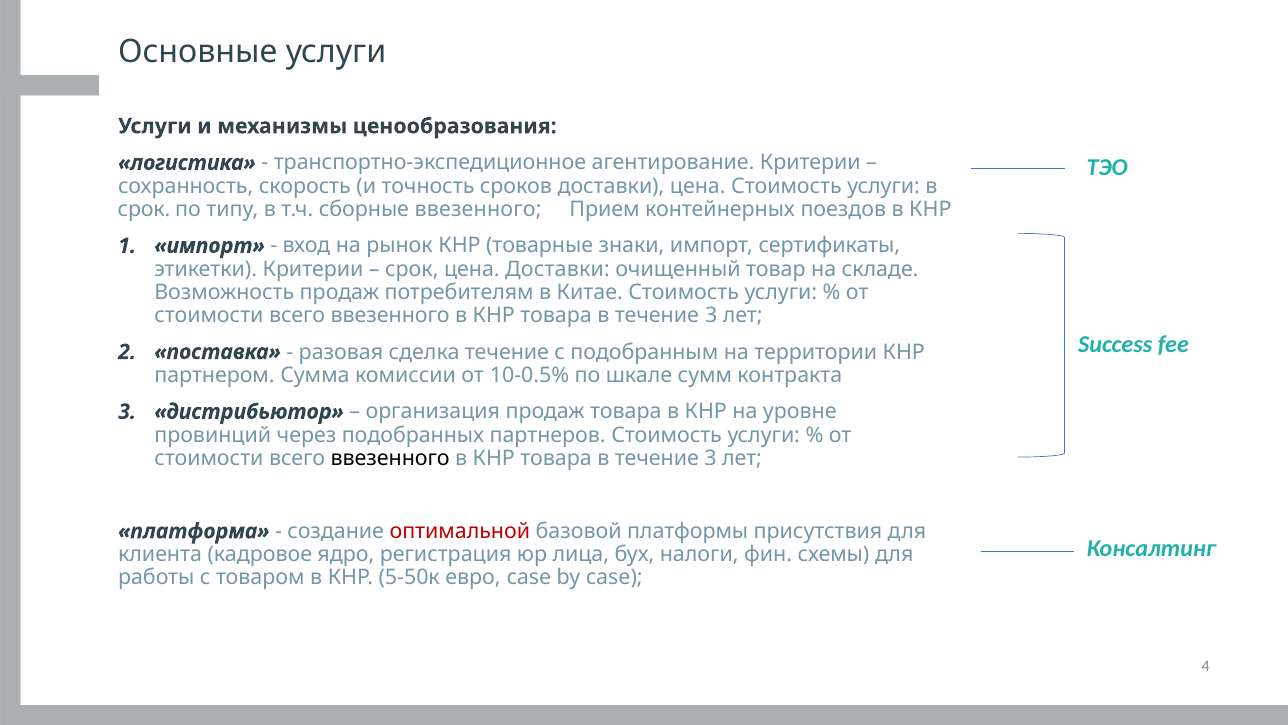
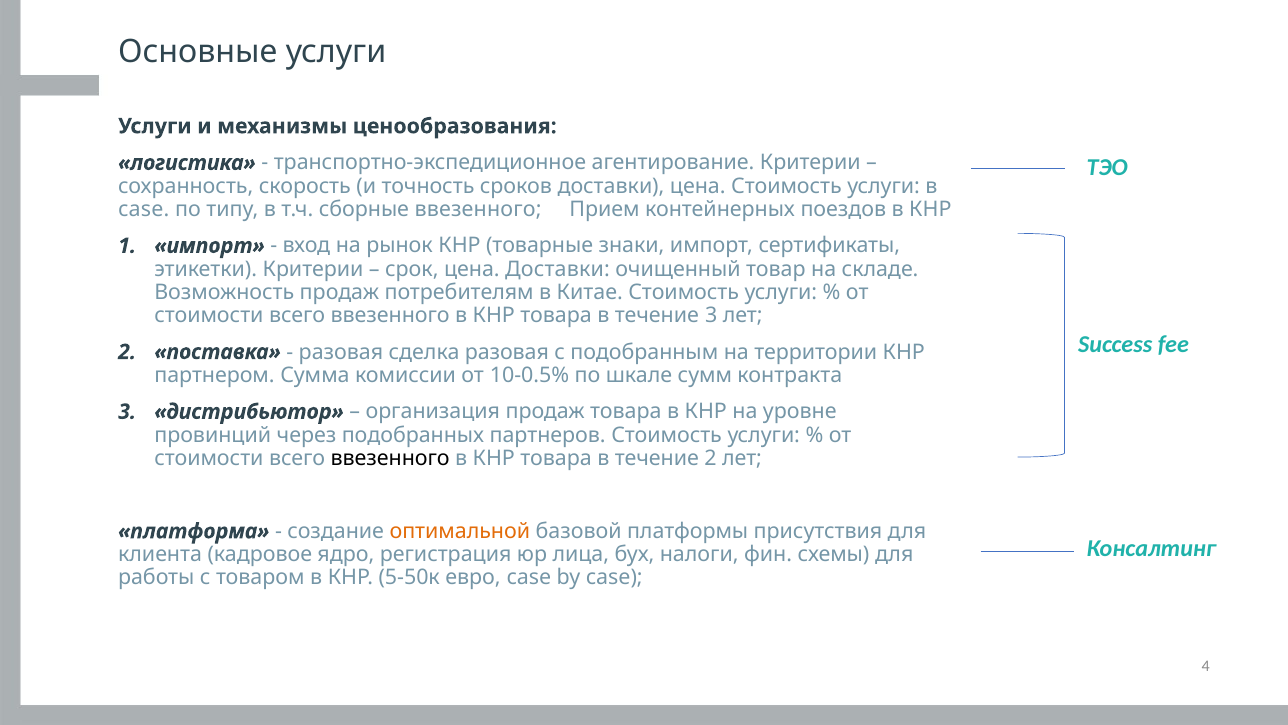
срок: срок -> case (144, 209)
сделка течение: течение -> разовая (507, 352)
3: 3 -> 2 (711, 458)
оптимальной colour: red -> orange (460, 531)
